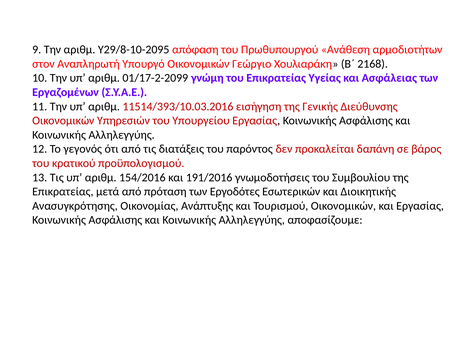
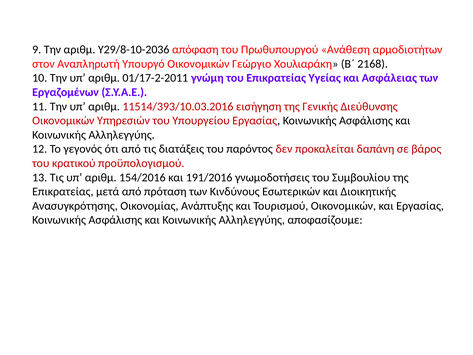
Υ29/8-10-2095: Υ29/8-10-2095 -> Υ29/8-10-2036 (134, 50)
01/17-2-2099: 01/17-2-2099 -> 01/17-2-2011 (155, 78)
Εργοδότες: Εργοδότες -> Κινδύνους (235, 192)
